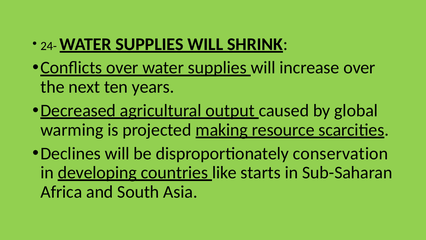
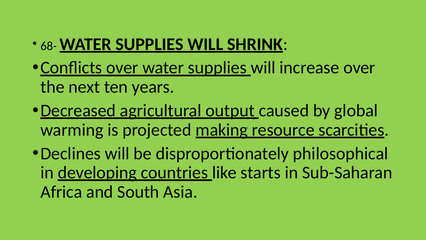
24-: 24- -> 68- (49, 46)
conservation: conservation -> philosophical (341, 153)
